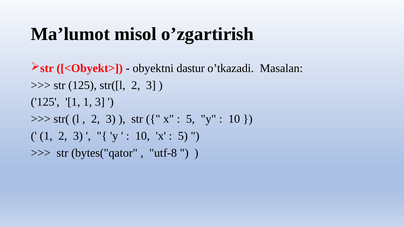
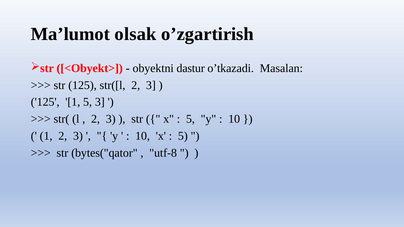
misol: misol -> olsak (136, 34)
1 1: 1 -> 5 (88, 102)
